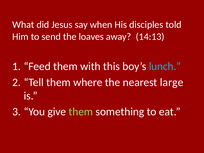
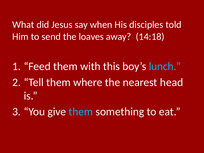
14:13: 14:13 -> 14:18 (150, 37)
large: large -> head (172, 82)
them colour: light green -> light blue (81, 112)
